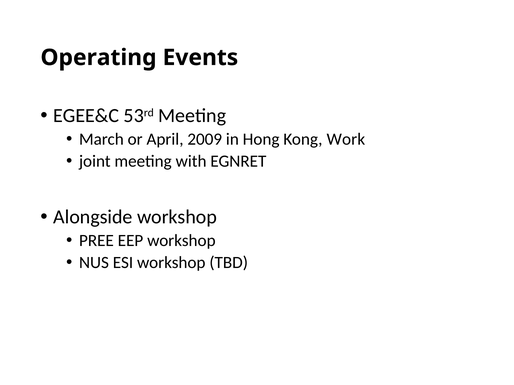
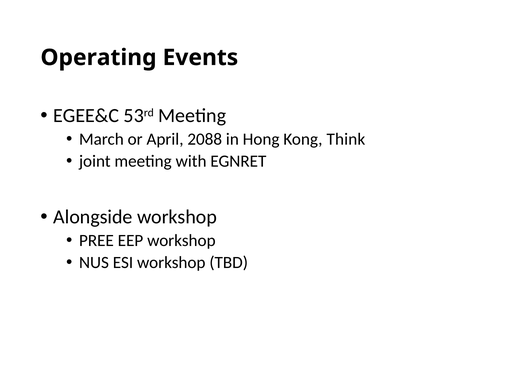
2009: 2009 -> 2088 (205, 139)
Work: Work -> Think (346, 139)
